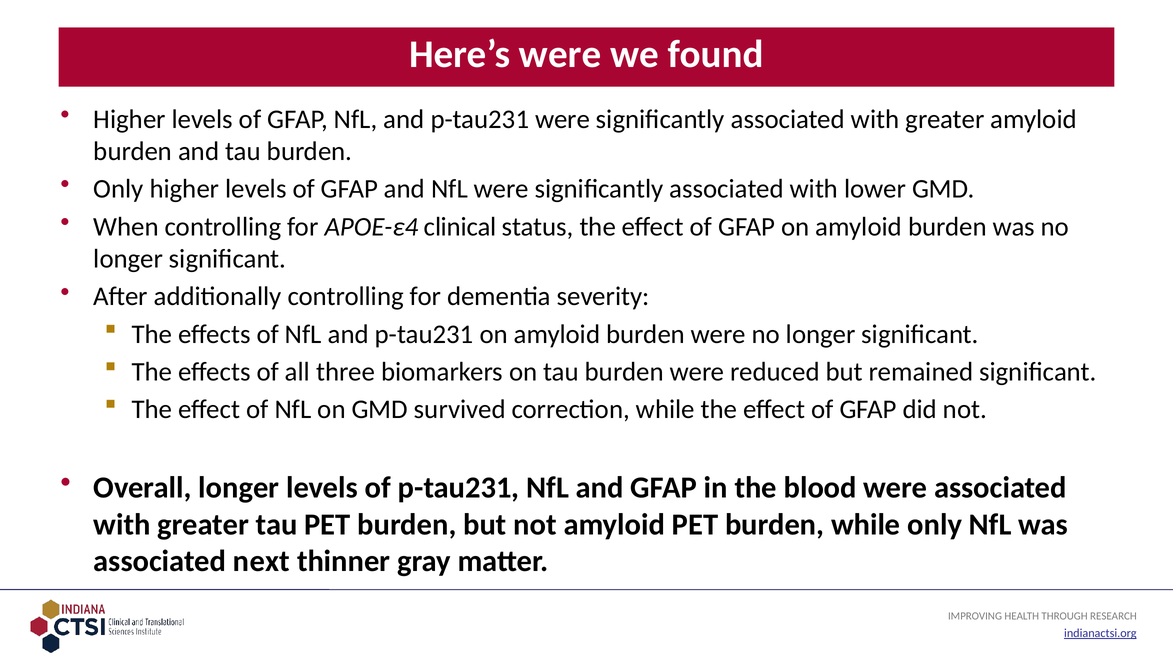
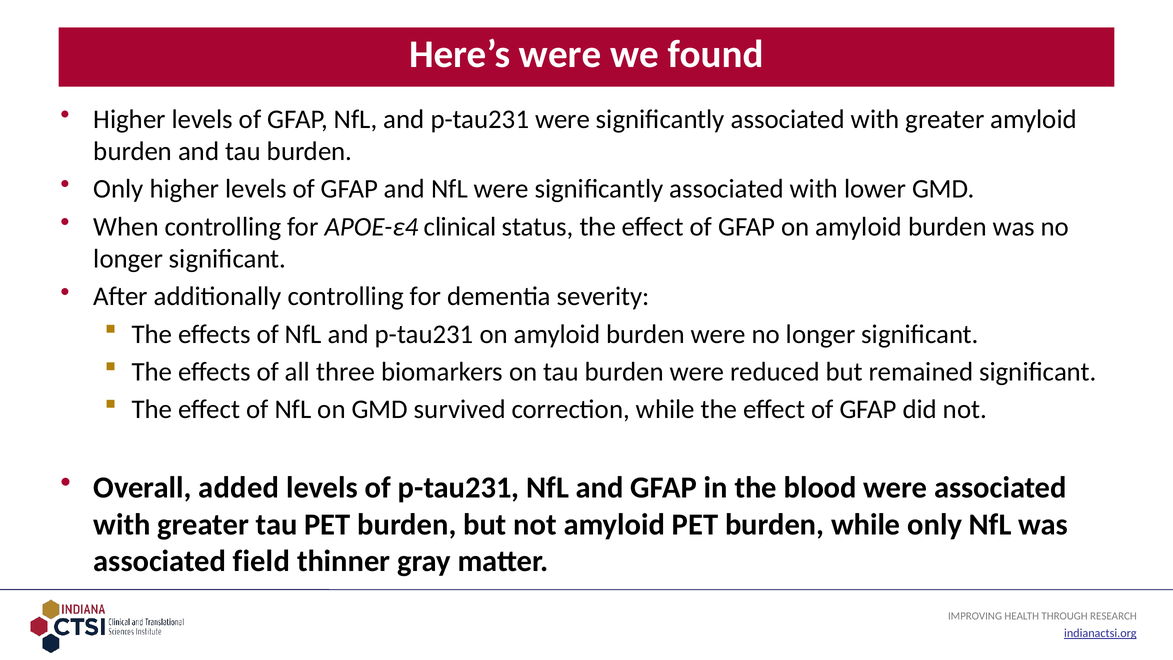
Overall longer: longer -> added (239, 488)
next: next -> field (261, 561)
